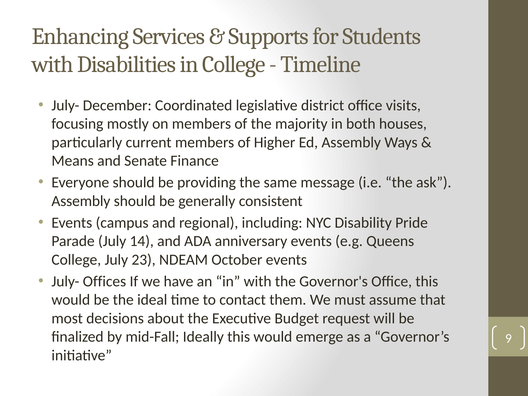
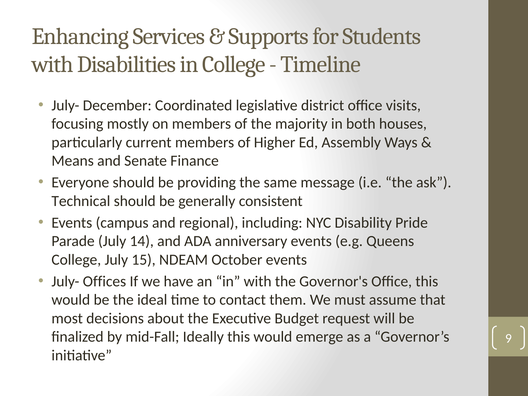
Assembly: Assembly -> Technical (81, 201)
23: 23 -> 15 (144, 260)
